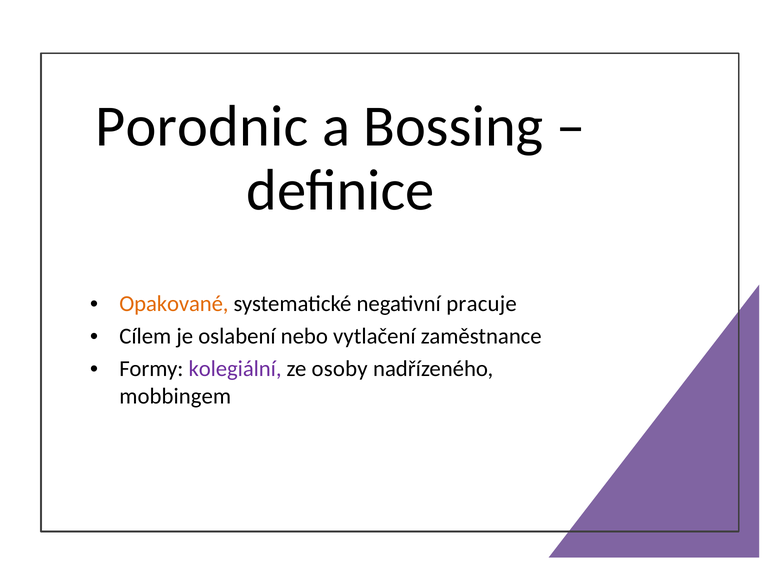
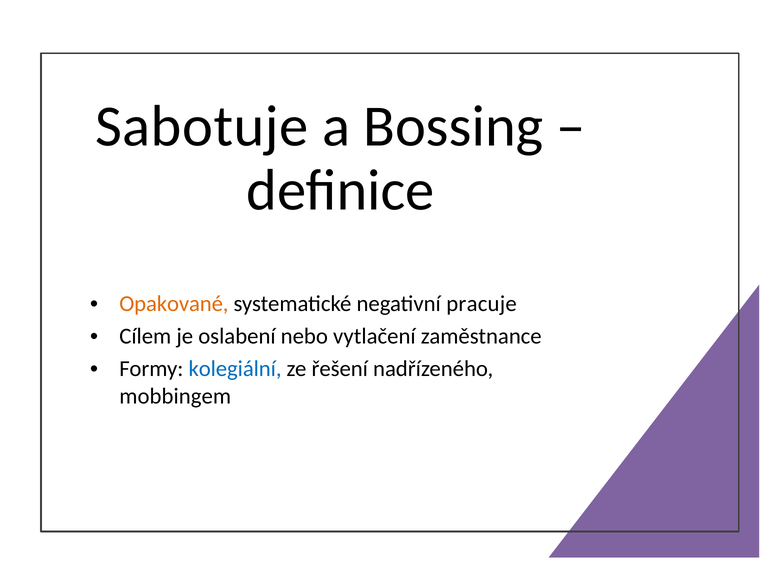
Porodnic: Porodnic -> Sabotuje (202, 126)
kolegiální colour: purple -> blue (235, 369)
osoby: osoby -> řešení (340, 369)
